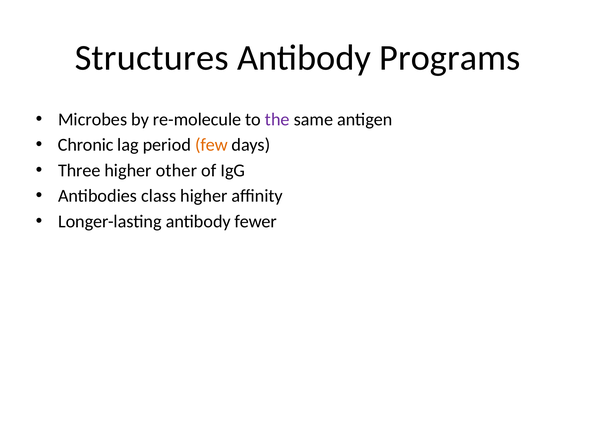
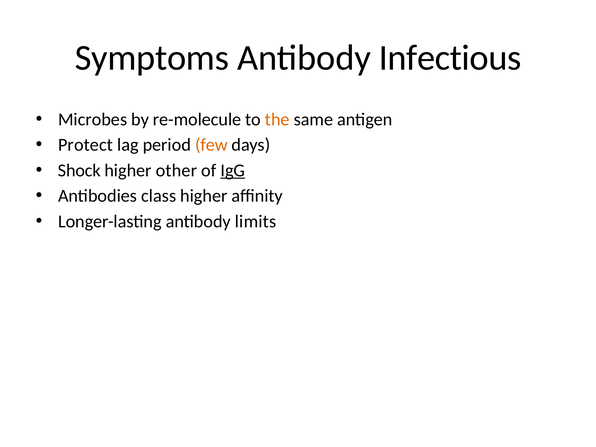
Structures: Structures -> Symptoms (152, 58)
Programs: Programs -> Infectious (450, 58)
the colour: purple -> orange (277, 119)
Chronic: Chronic -> Protect (86, 145)
Three: Three -> Shock (79, 170)
IgG underline: none -> present (233, 170)
fewer: fewer -> limits (256, 221)
